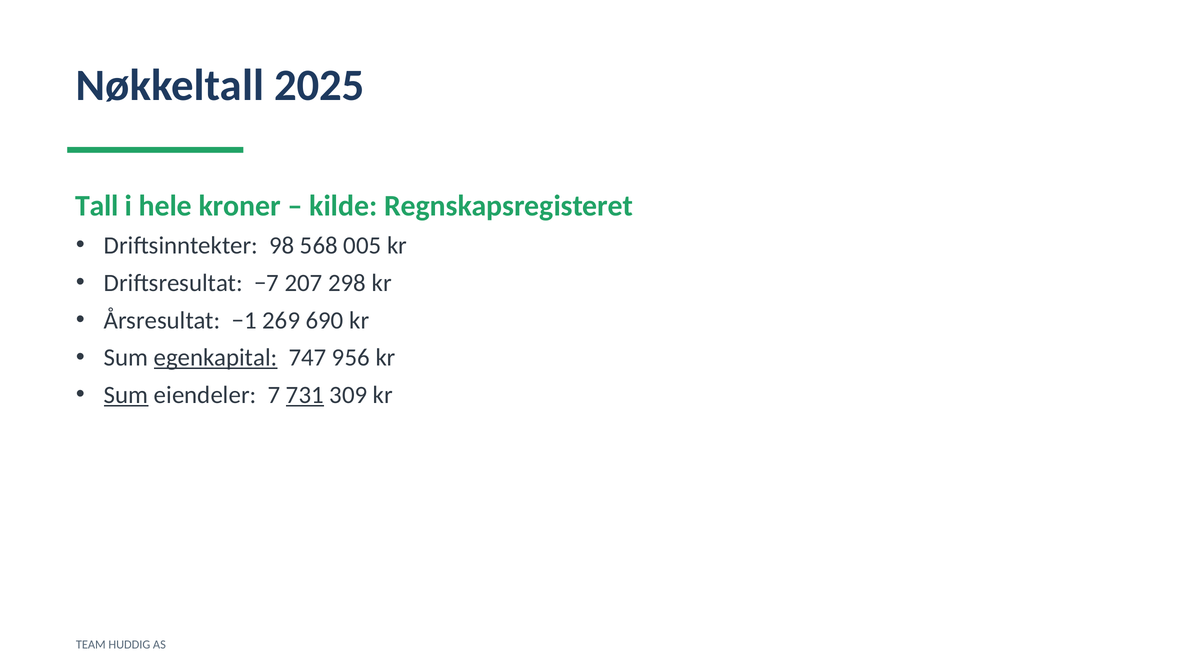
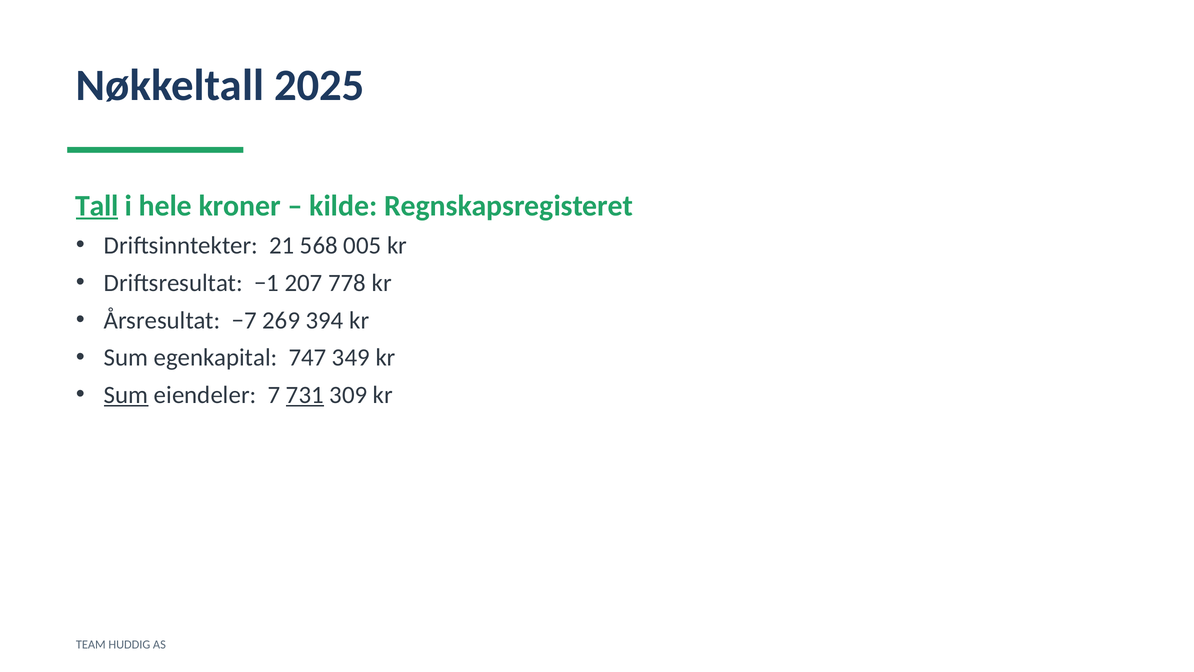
Tall underline: none -> present (97, 206)
98: 98 -> 21 (282, 246)
−7: −7 -> −1 (267, 283)
298: 298 -> 778 (347, 283)
−1: −1 -> −7 (244, 320)
690: 690 -> 394 (325, 320)
egenkapital underline: present -> none (216, 358)
956: 956 -> 349 (351, 358)
